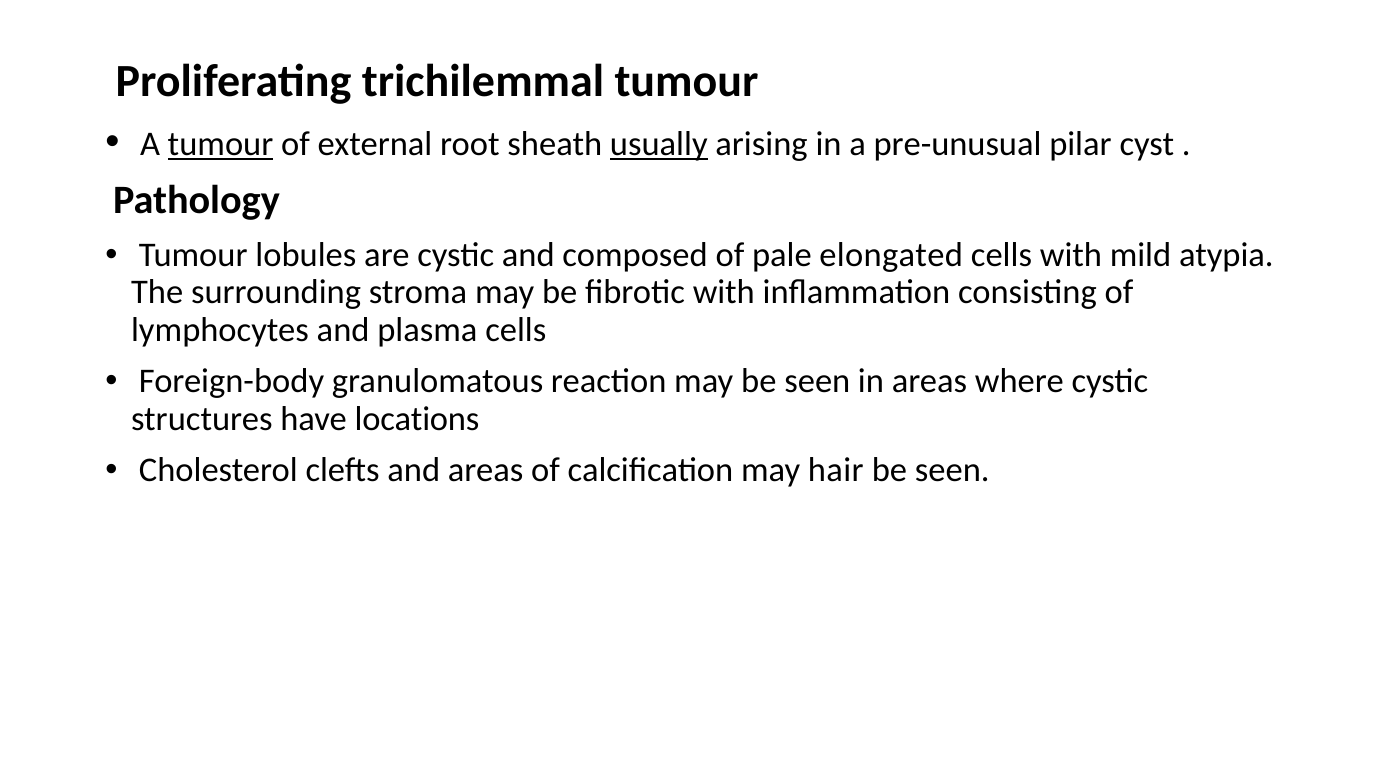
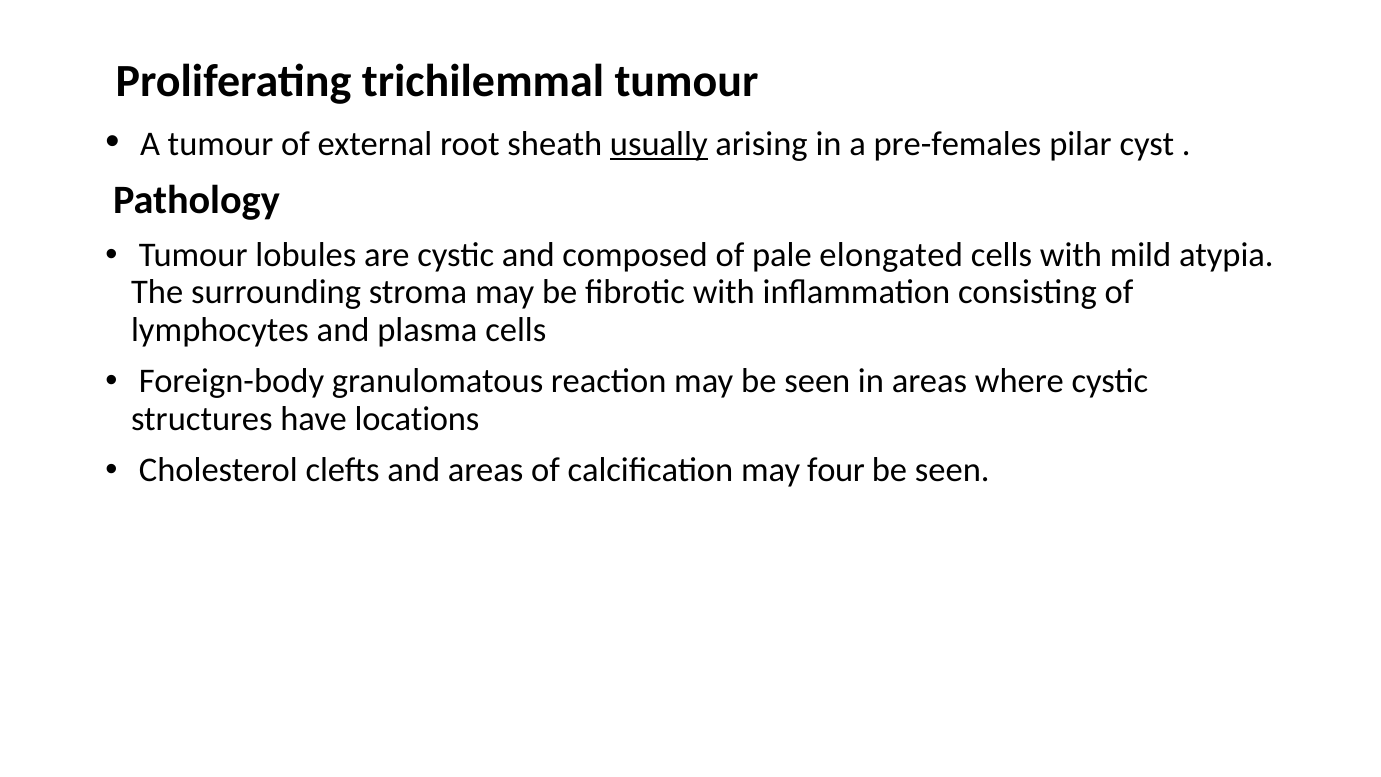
tumour underline: present -> none (221, 144)
pre-unusual: pre-unusual -> pre-females (958, 144)
hair: hair -> four (836, 470)
